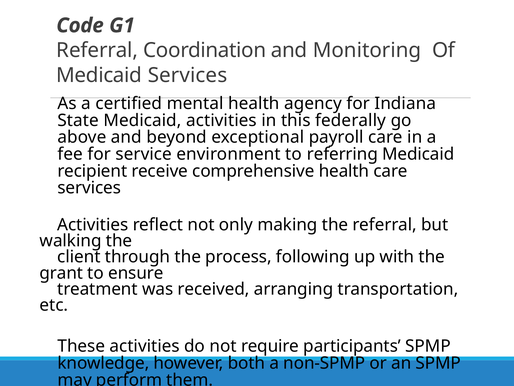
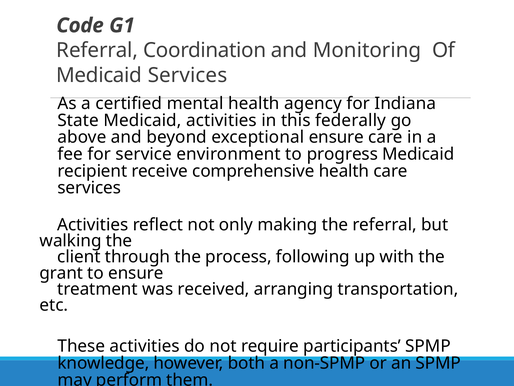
exceptional payroll: payroll -> ensure (336, 137)
referring: referring -> progress (342, 154)
